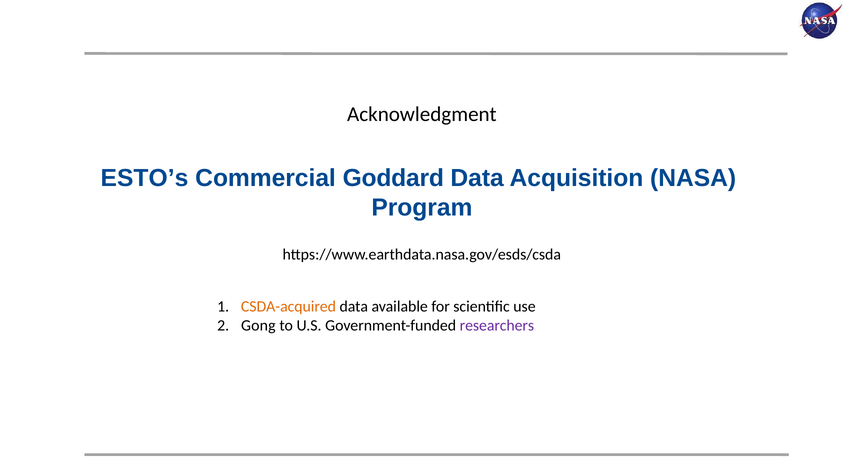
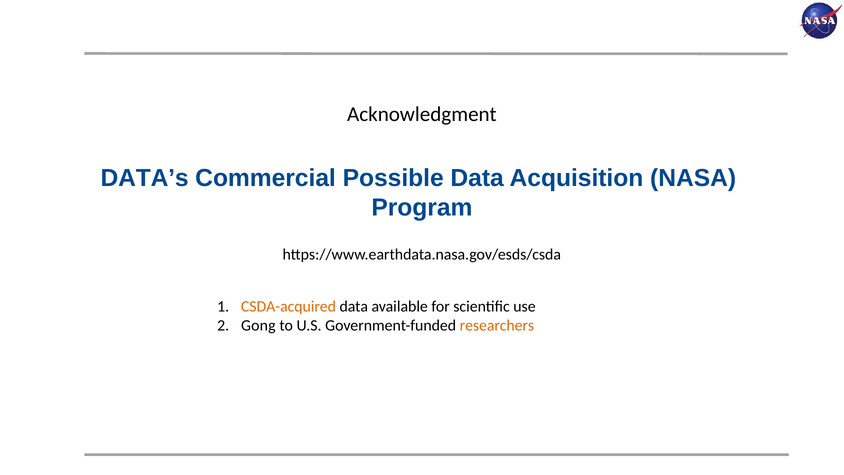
ESTO’s: ESTO’s -> DATA’s (145, 178)
Goddard: Goddard -> Possible (393, 178)
researchers colour: purple -> orange (497, 325)
